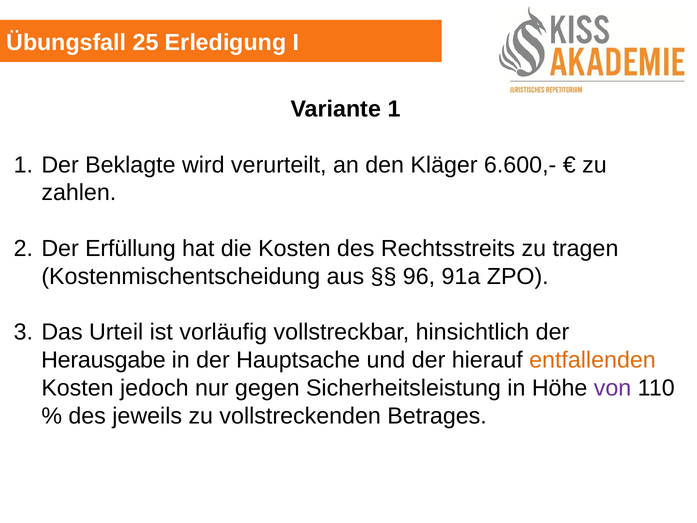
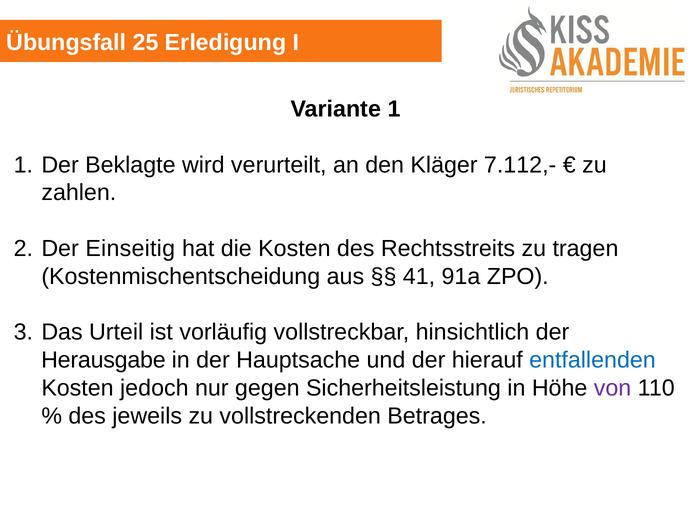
6.600,-: 6.600,- -> 7.112,- (520, 165)
Erfüllung: Erfüllung -> Einseitig (130, 248)
96: 96 -> 41 (419, 276)
entfallenden colour: orange -> blue (592, 360)
